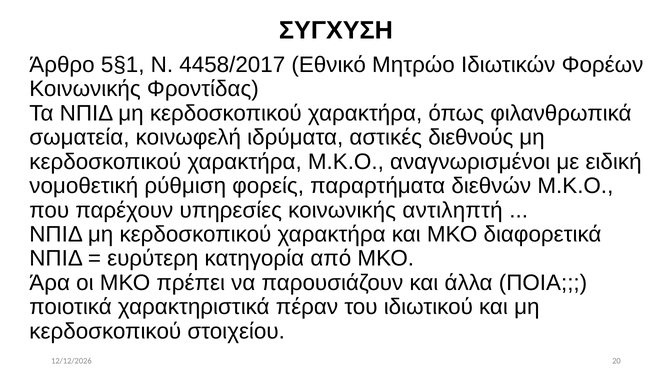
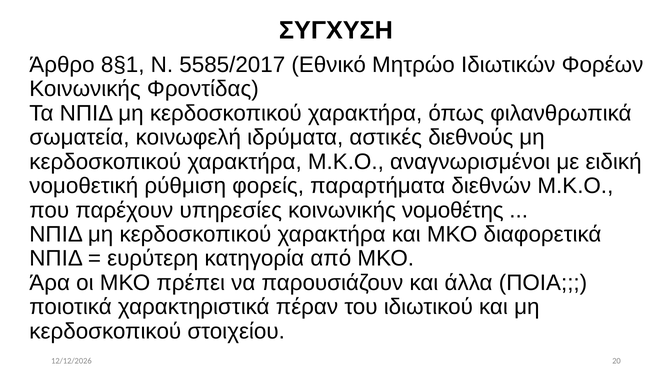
5§1: 5§1 -> 8§1 (123, 65)
4458/2017: 4458/2017 -> 5585/2017 (232, 65)
αντιληπτή: αντιληπτή -> νομοθέτης (453, 210)
